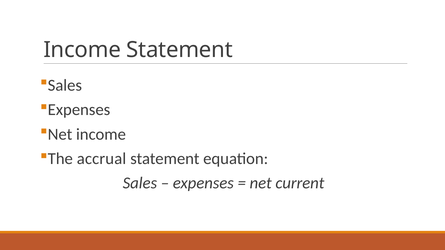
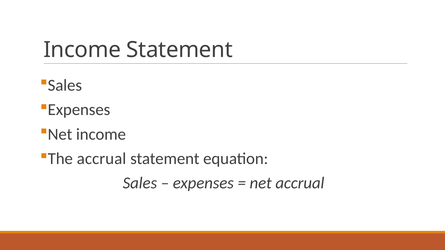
net current: current -> accrual (300, 183)
